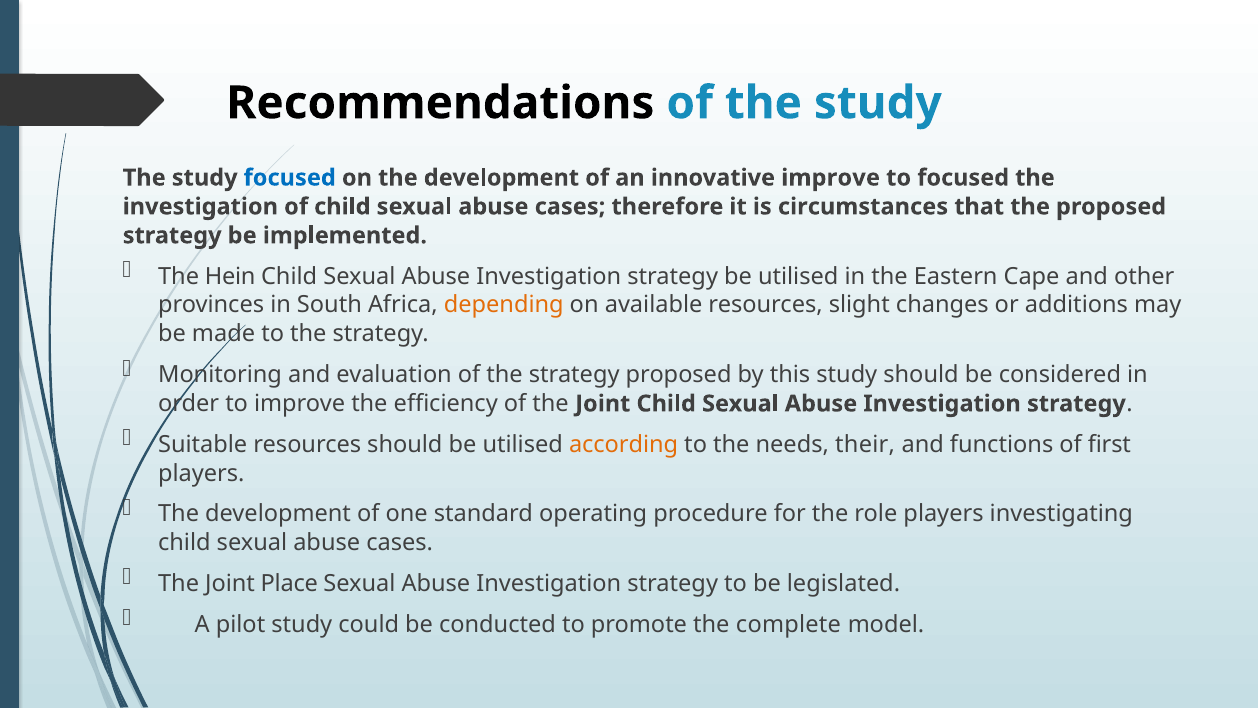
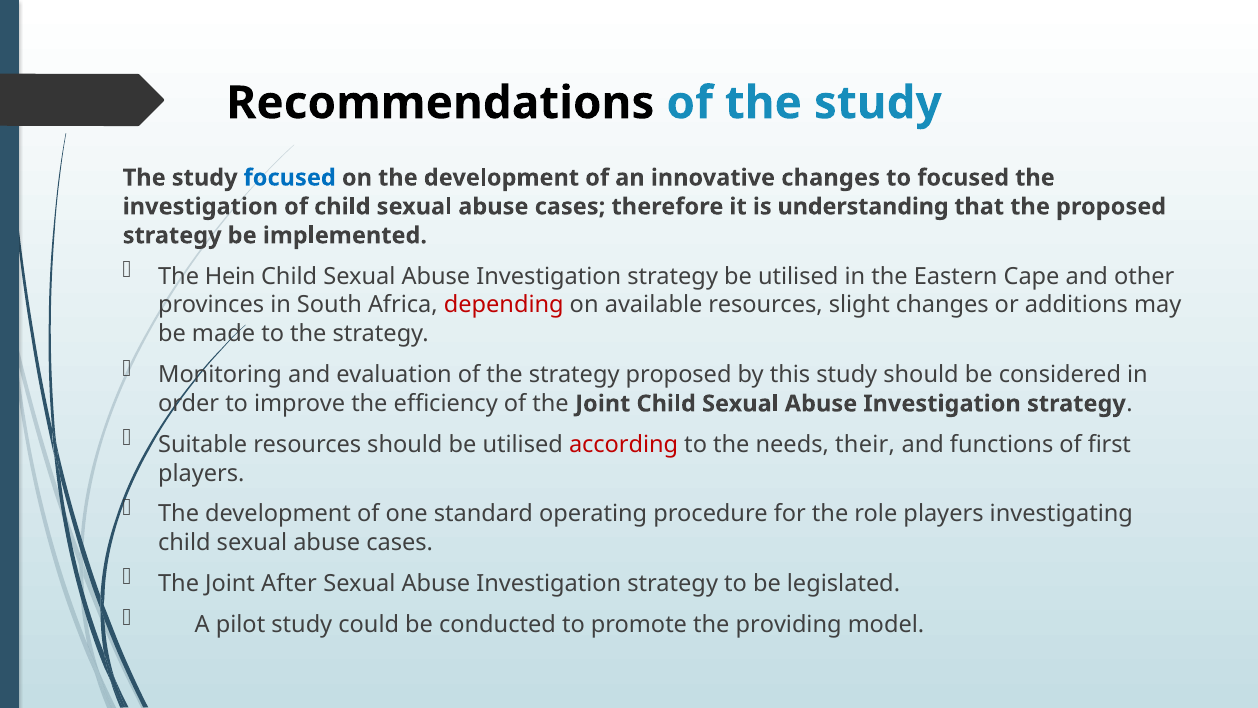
innovative improve: improve -> changes (831, 178)
circumstances: circumstances -> understanding (863, 207)
depending colour: orange -> red (504, 305)
according colour: orange -> red (624, 444)
Place: Place -> After (289, 583)
complete: complete -> providing (789, 624)
